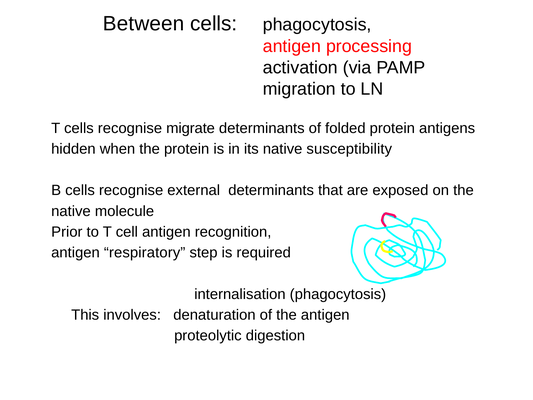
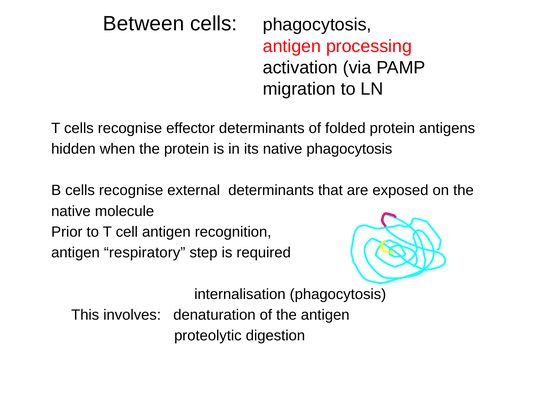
migrate: migrate -> effector (191, 128)
native susceptibility: susceptibility -> phagocytosis (349, 149)
